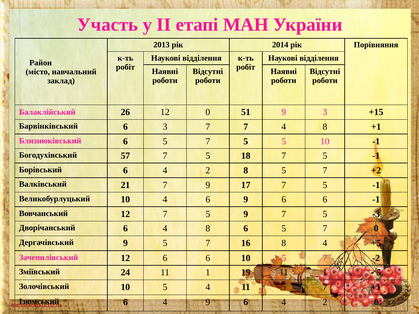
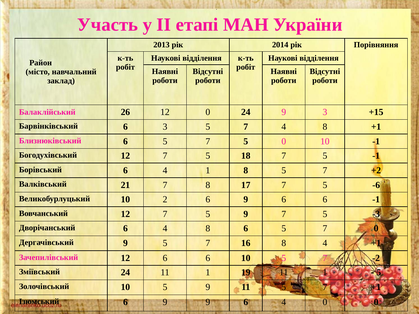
0 51: 51 -> 24 (246, 112)
3 7: 7 -> 5 (208, 127)
5 5: 5 -> 0 (284, 141)
Богодухівський 57: 57 -> 12 (125, 156)
Борівський 6 4 2: 2 -> 1 (208, 171)
7 9: 9 -> 8 (208, 185)
17 7 5 -1: -1 -> -6 (376, 185)
10 4: 4 -> 2 (165, 200)
4 +5: +5 -> +1 (376, 243)
10 5 4: 4 -> 9 (208, 287)
Ізюмський 6 4: 4 -> 9 (165, 302)
9 6 4 2: 2 -> 0 (325, 302)
